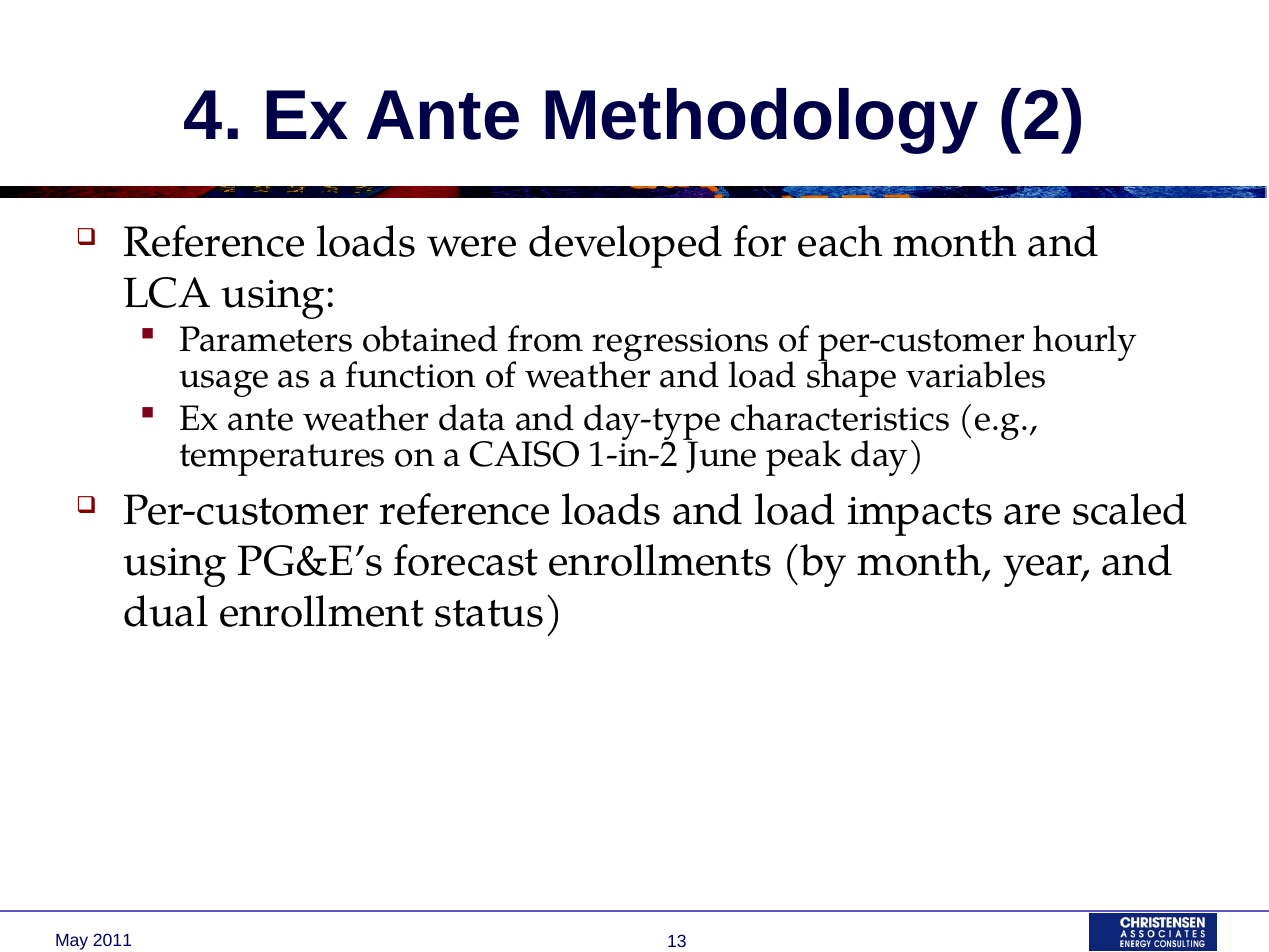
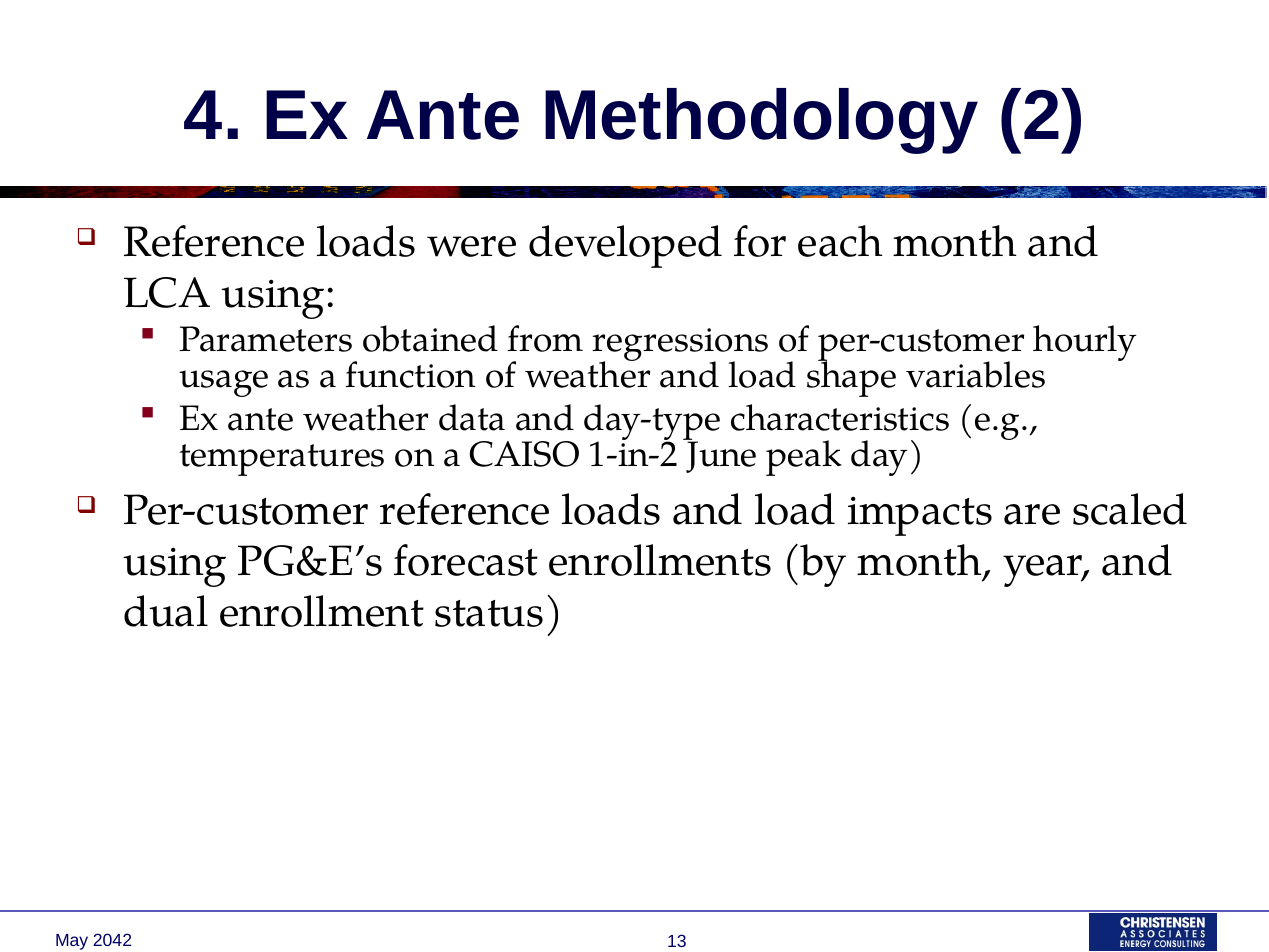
2011: 2011 -> 2042 (112, 940)
